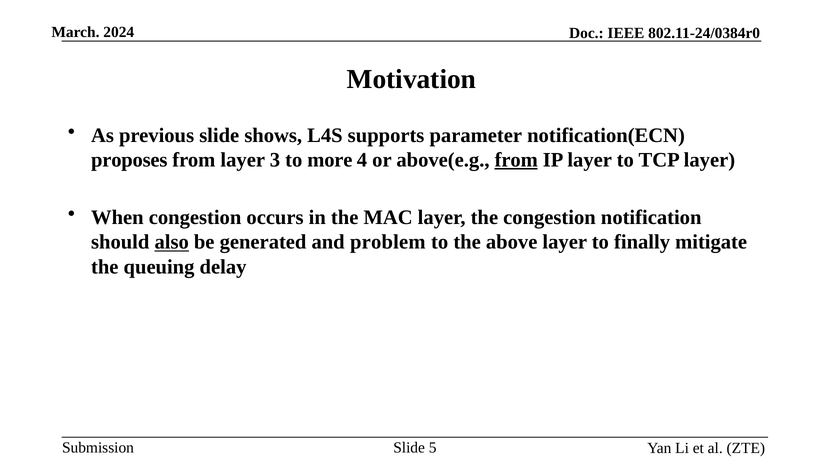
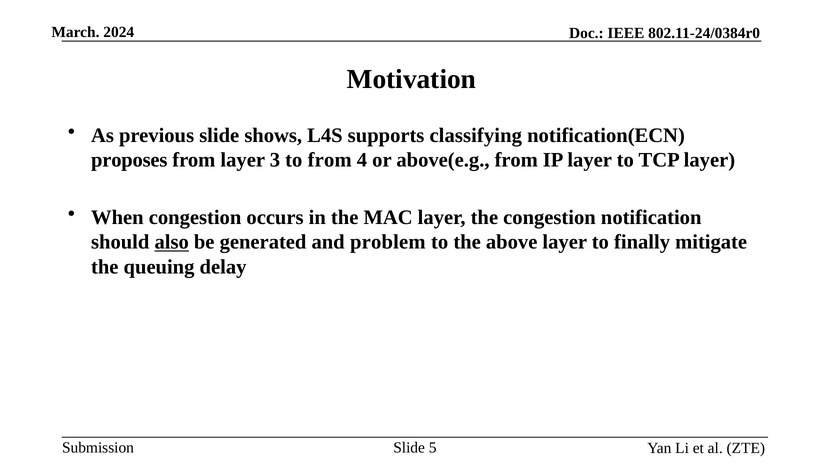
parameter: parameter -> classifying (476, 135)
to more: more -> from (330, 160)
from underline: present -> none (516, 160)
